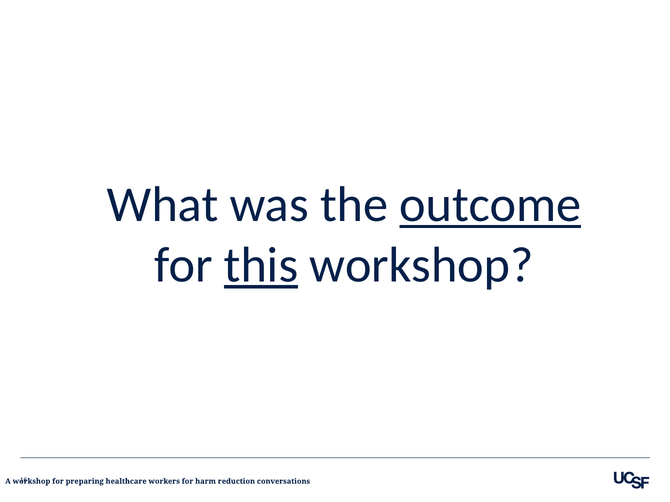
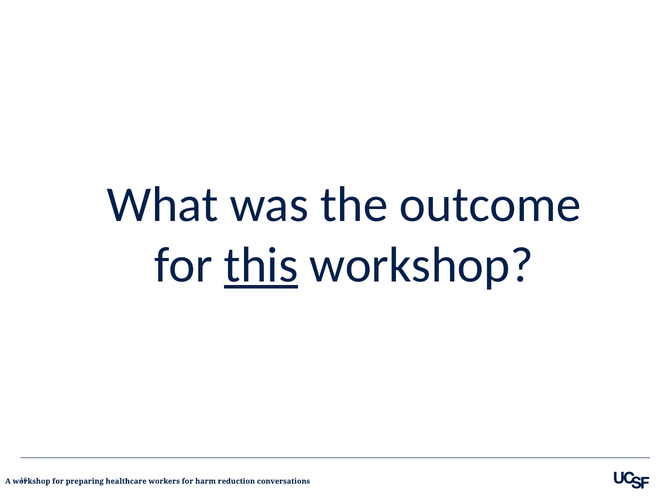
outcome underline: present -> none (490, 205)
